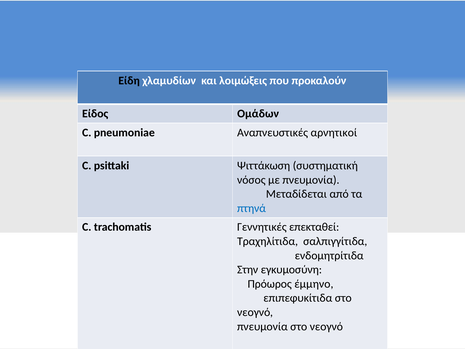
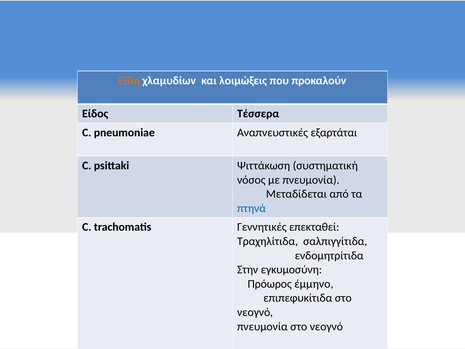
Είδη colour: black -> orange (129, 81)
Ομάδων: Ομάδων -> Τέσσερα (258, 114)
αρνητικοί: αρνητικοί -> εξαρτάται (334, 133)
